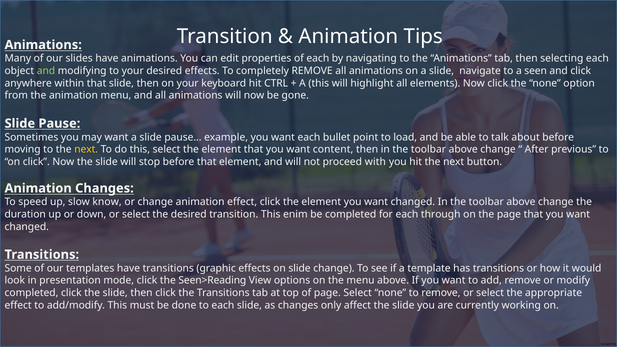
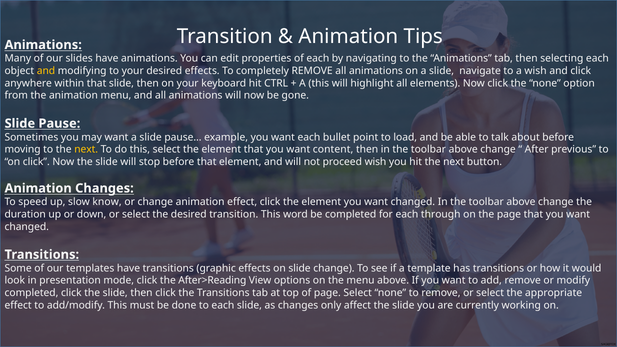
and colour: light green -> yellow (46, 71)
a seen: seen -> wish (536, 71)
proceed with: with -> wish (375, 162)
enim: enim -> word (295, 214)
Seen>Reading: Seen>Reading -> After>Reading (212, 281)
